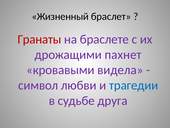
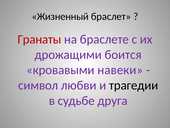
пахнет: пахнет -> боится (123, 54)
видела: видела -> навеки (120, 70)
трагедии colour: blue -> black (134, 85)
